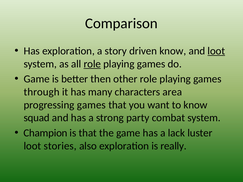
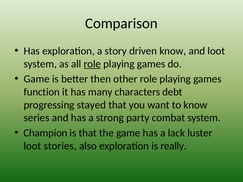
loot underline: present -> none (216, 51)
through: through -> function (42, 92)
area: area -> debt (172, 92)
progressing games: games -> stayed (91, 105)
squad: squad -> series (37, 118)
